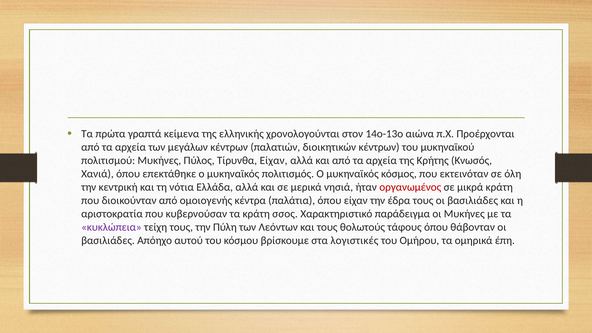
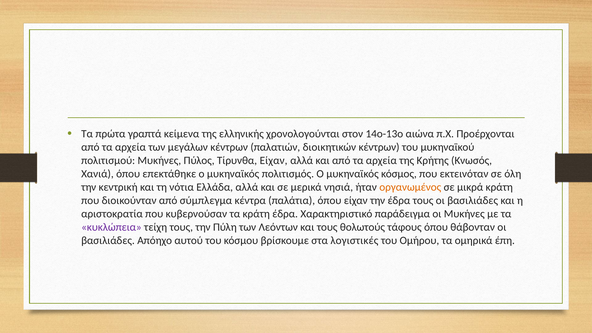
οργανωμένος colour: red -> orange (410, 187)
ομοιογενής: ομοιογενής -> σύμπλεγμα (206, 200)
κράτη σσος: σσος -> έδρα (285, 214)
